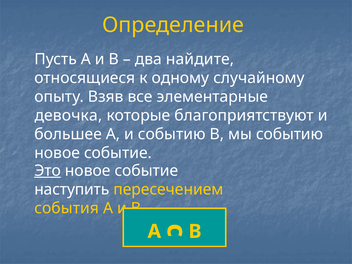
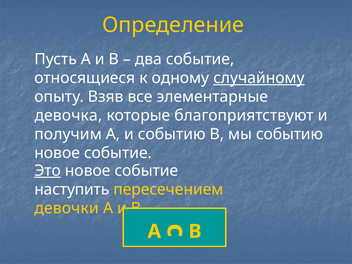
два найдите: найдите -> событие (200, 59)
случайному underline: none -> present (259, 78)
большее: большее -> получим (68, 134)
события: события -> девочки (67, 208)
